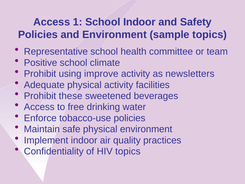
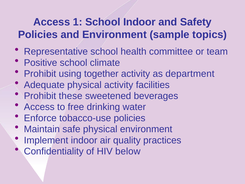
improve: improve -> together (101, 74)
newsletters: newsletters -> department (190, 74)
HIV topics: topics -> below (128, 151)
